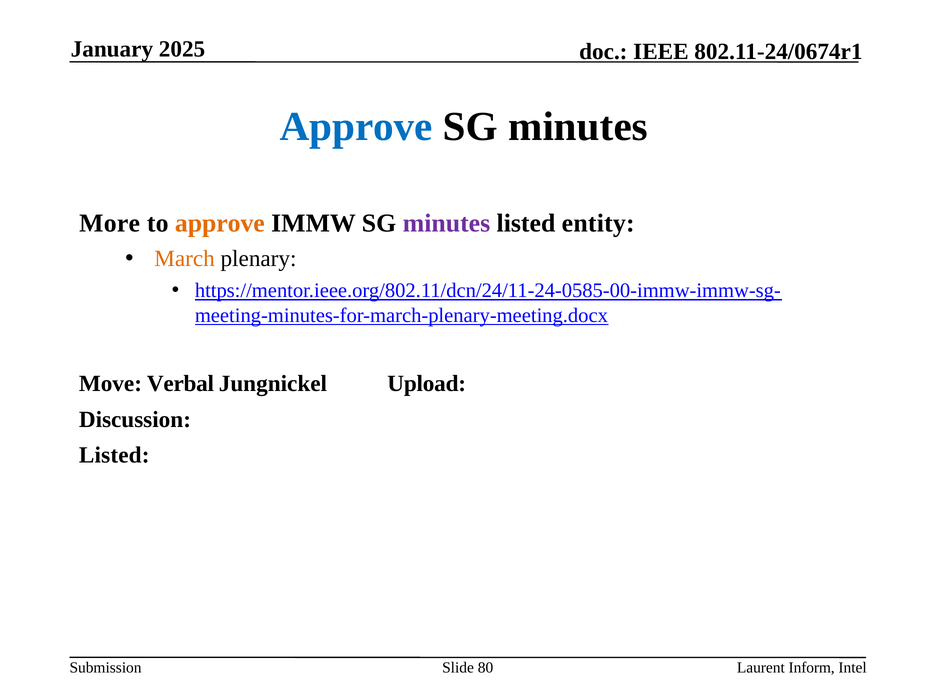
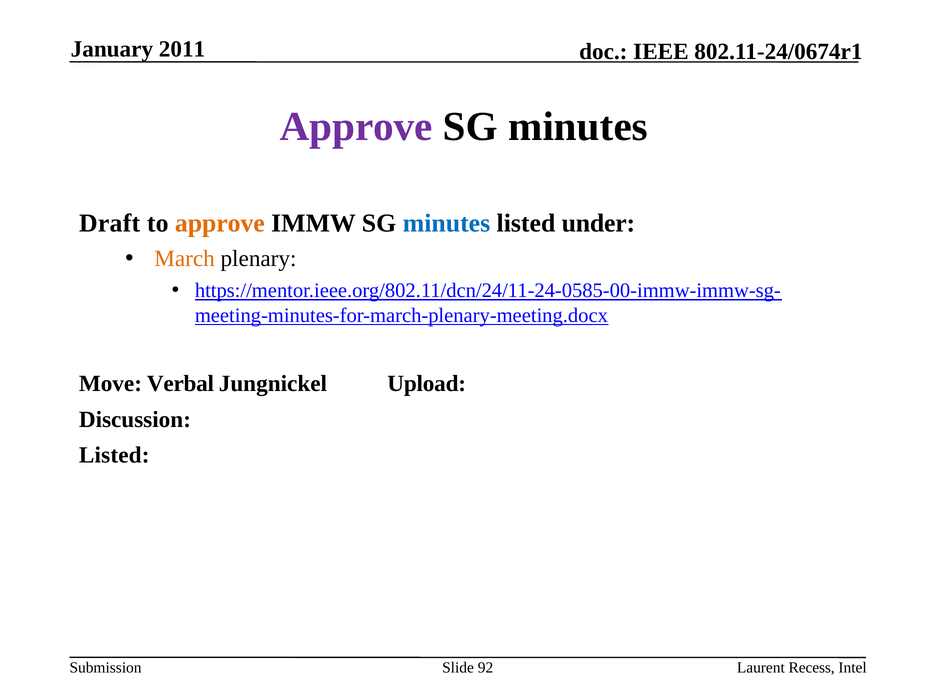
2025: 2025 -> 2011 (182, 49)
Approve colour: blue -> purple (356, 127)
More: More -> Draft (110, 223)
minutes colour: purple -> blue (446, 223)
entity: entity -> under (598, 223)
80: 80 -> 92 (486, 668)
Inform: Inform -> Recess (812, 668)
